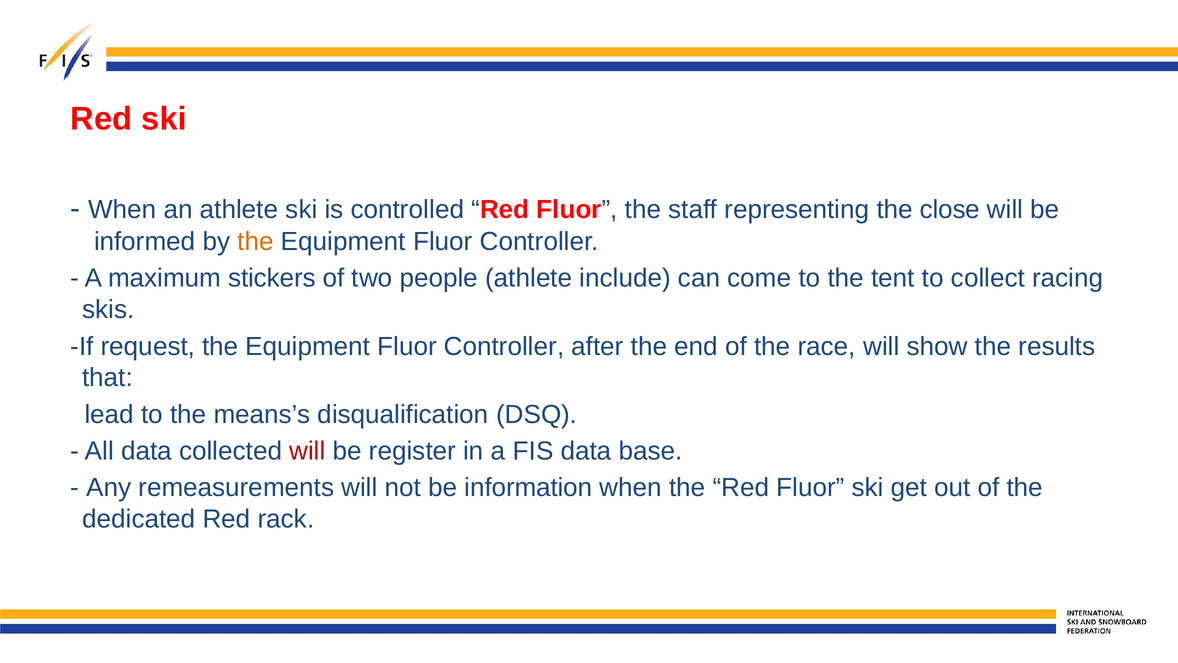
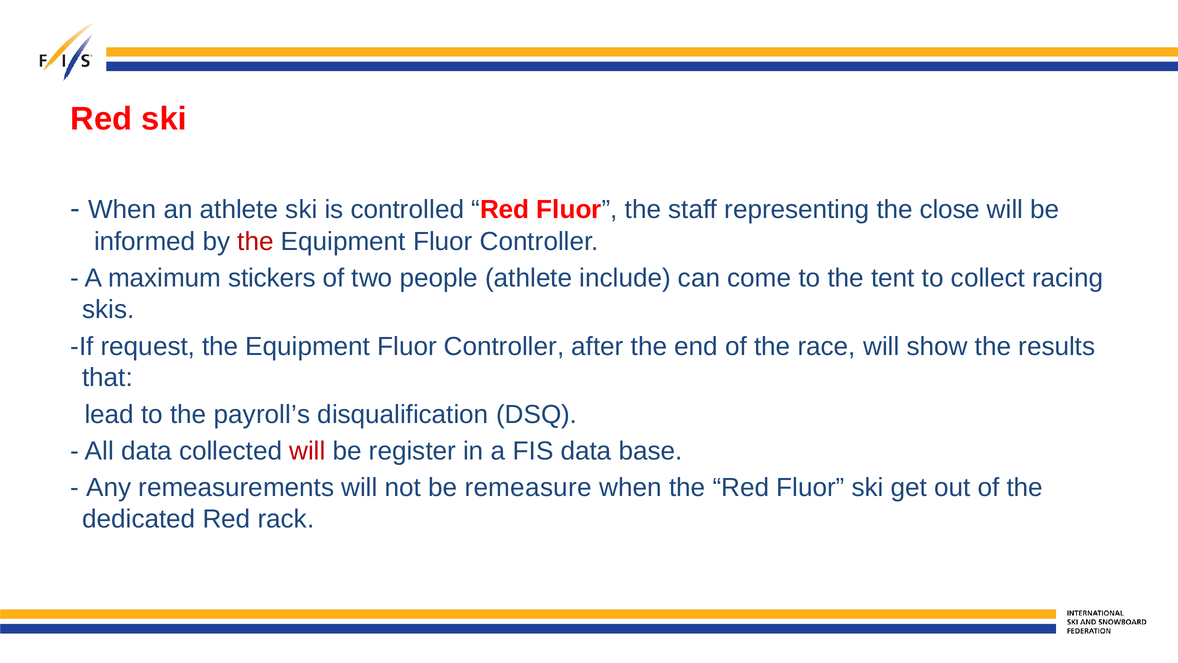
the colour: orange -> red (256, 242)
means’s: means’s -> payroll’s (262, 414)
information: information -> remeasure (528, 488)
